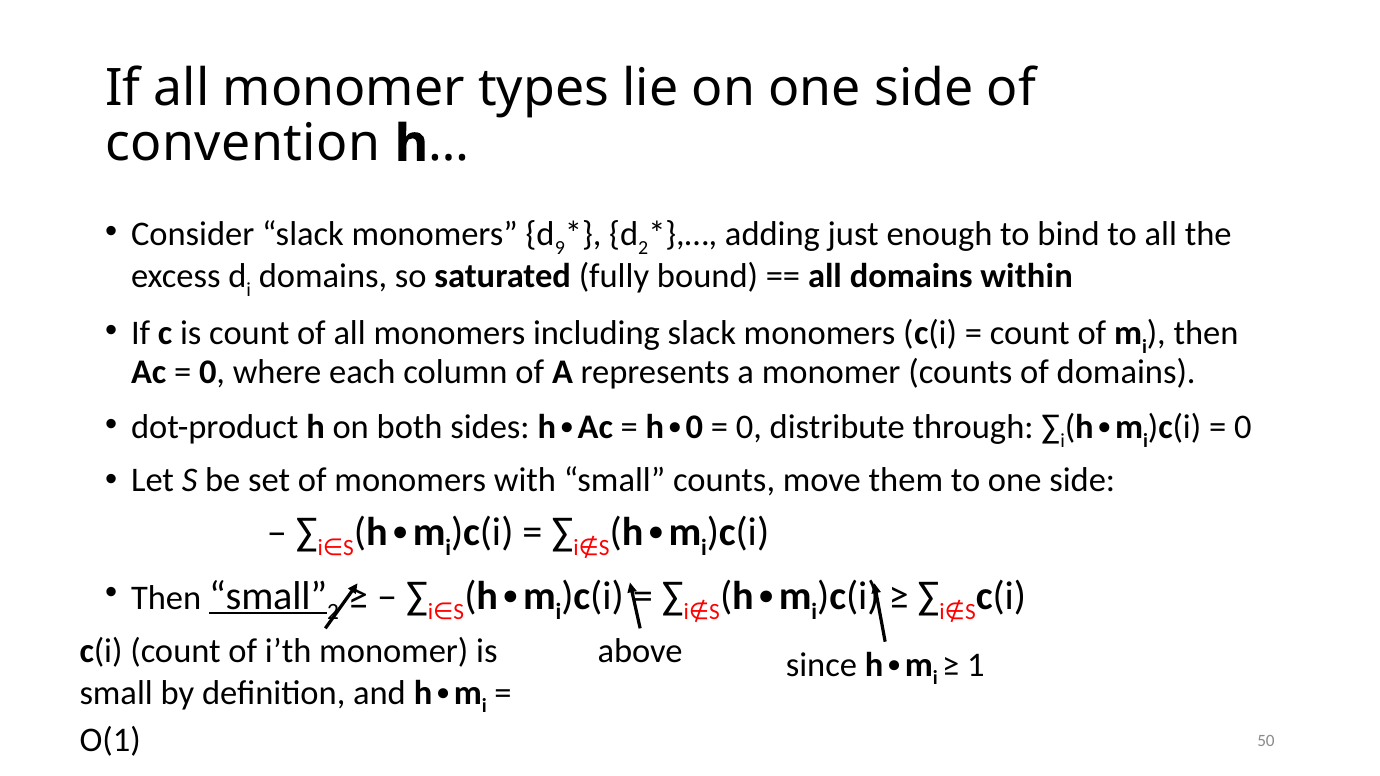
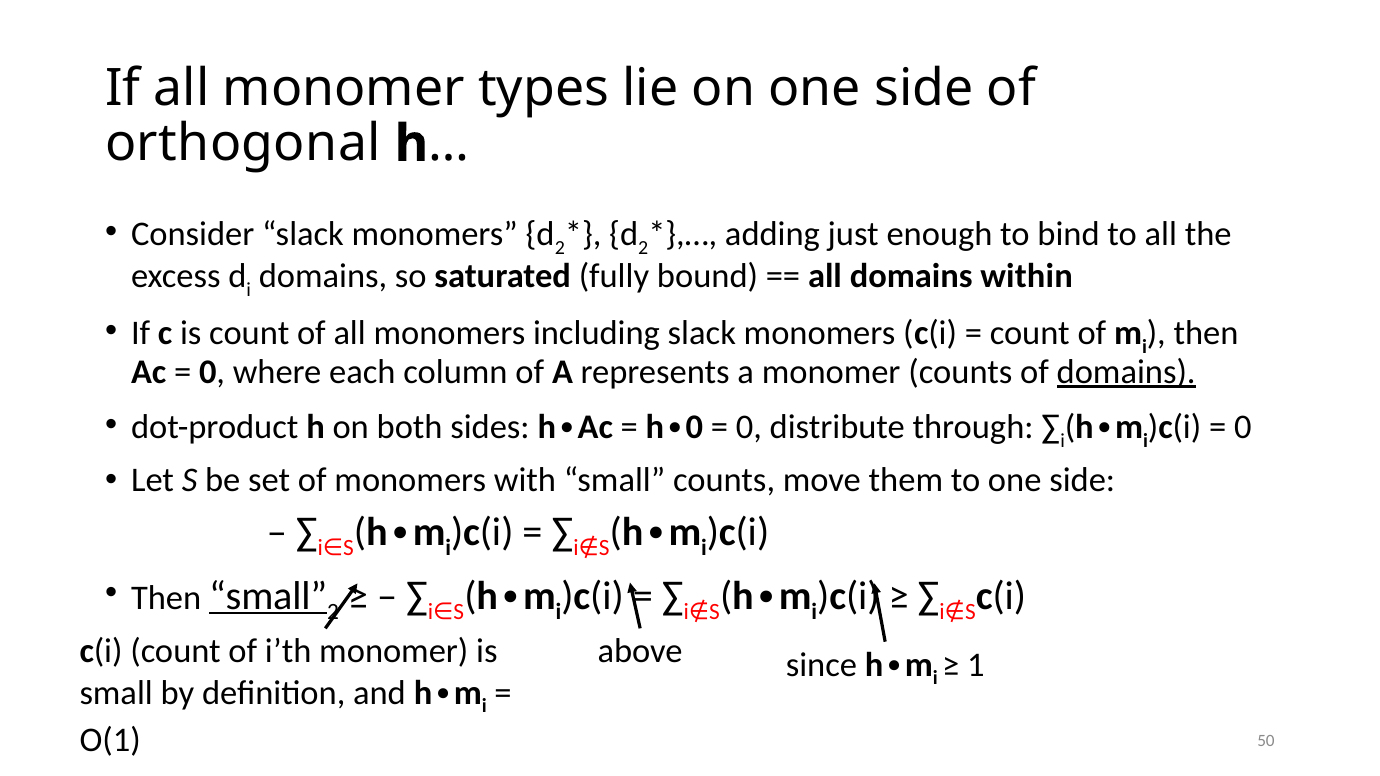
convention: convention -> orthogonal (243, 144)
9: 9 -> 2 (560, 248)
domains underline: none -> present (1126, 372)
